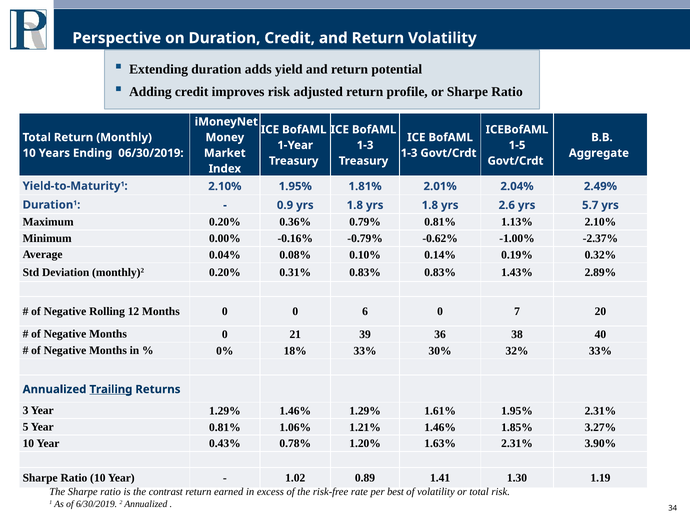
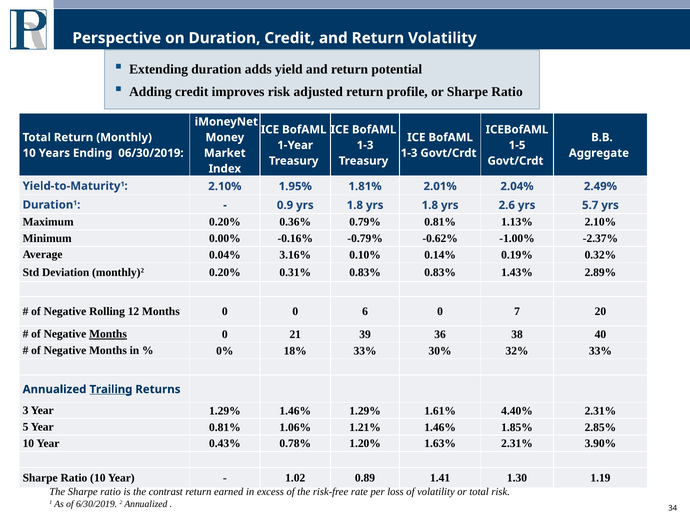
0.08%: 0.08% -> 3.16% (295, 255)
Months underline: none -> present (108, 334)
1.61% 1.95%: 1.95% -> 4.40% (517, 410)
3.27%: 3.27% -> 2.85% (600, 427)
best: best -> loss (395, 491)
